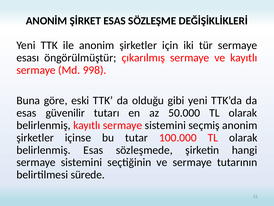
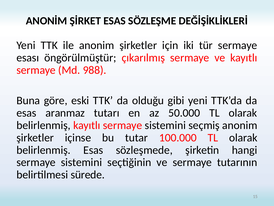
998: 998 -> 988 (95, 70)
güvenilir: güvenilir -> aranmaz (65, 113)
